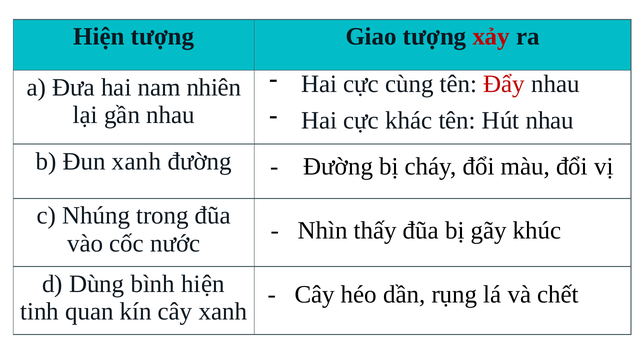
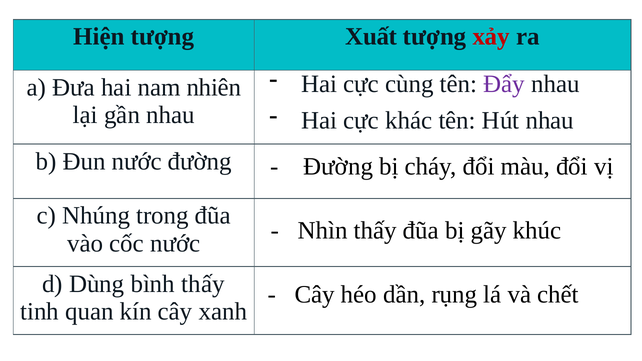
Giao: Giao -> Xuất (371, 37)
Đẩy colour: red -> purple (504, 84)
Đun xanh: xanh -> nước (137, 161)
bình hiện: hiện -> thấy (203, 284)
